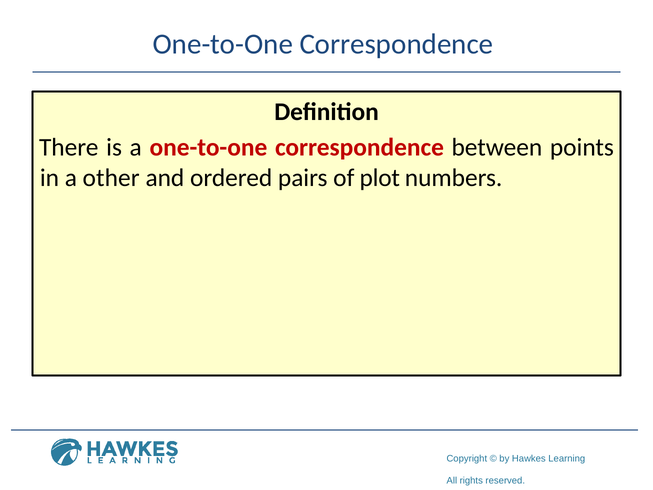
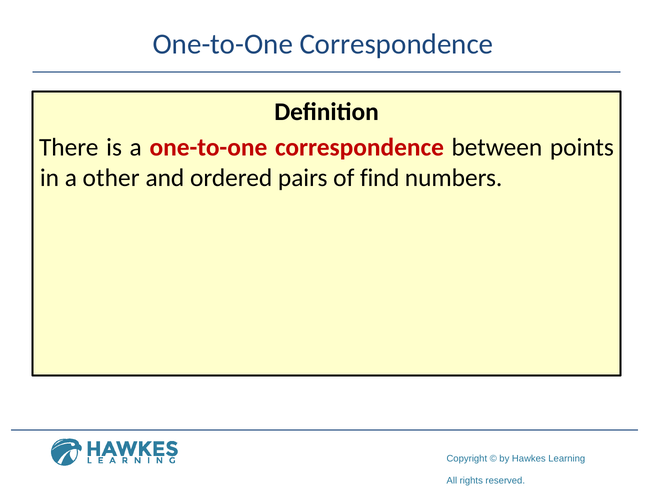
plot: plot -> find (380, 178)
